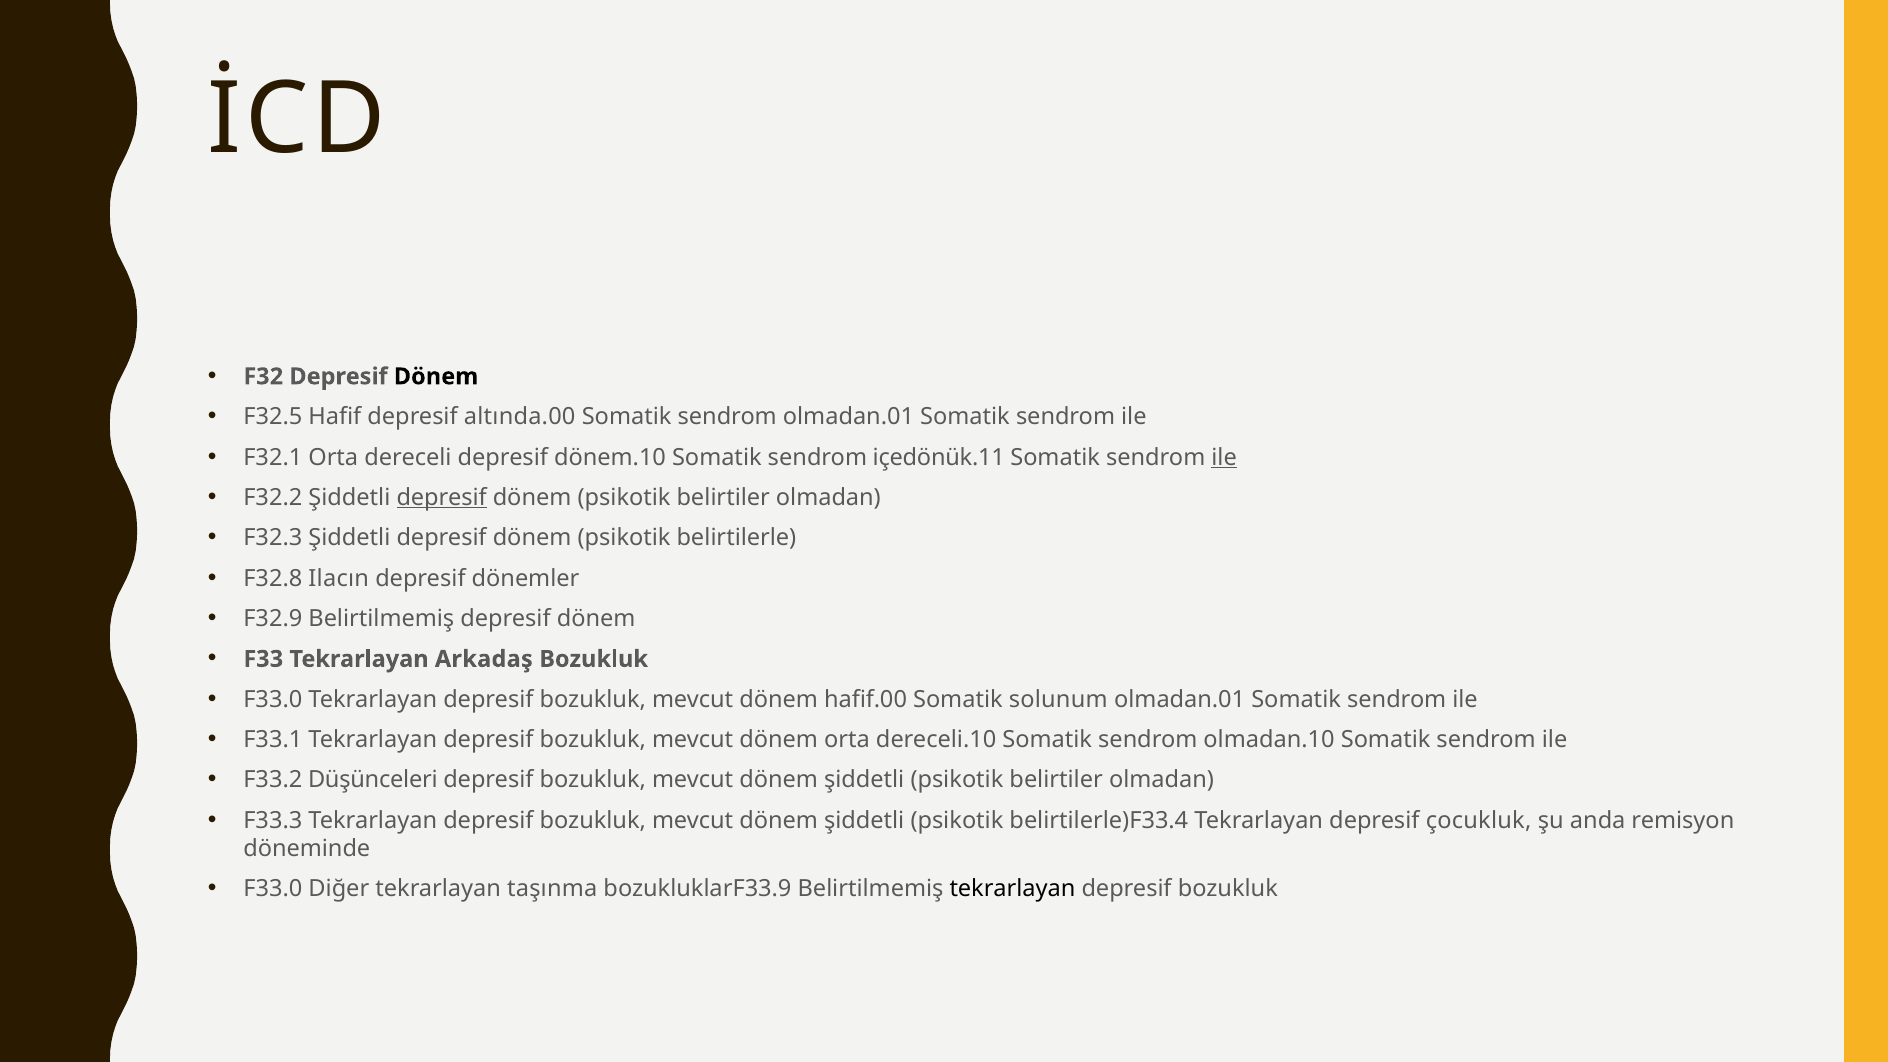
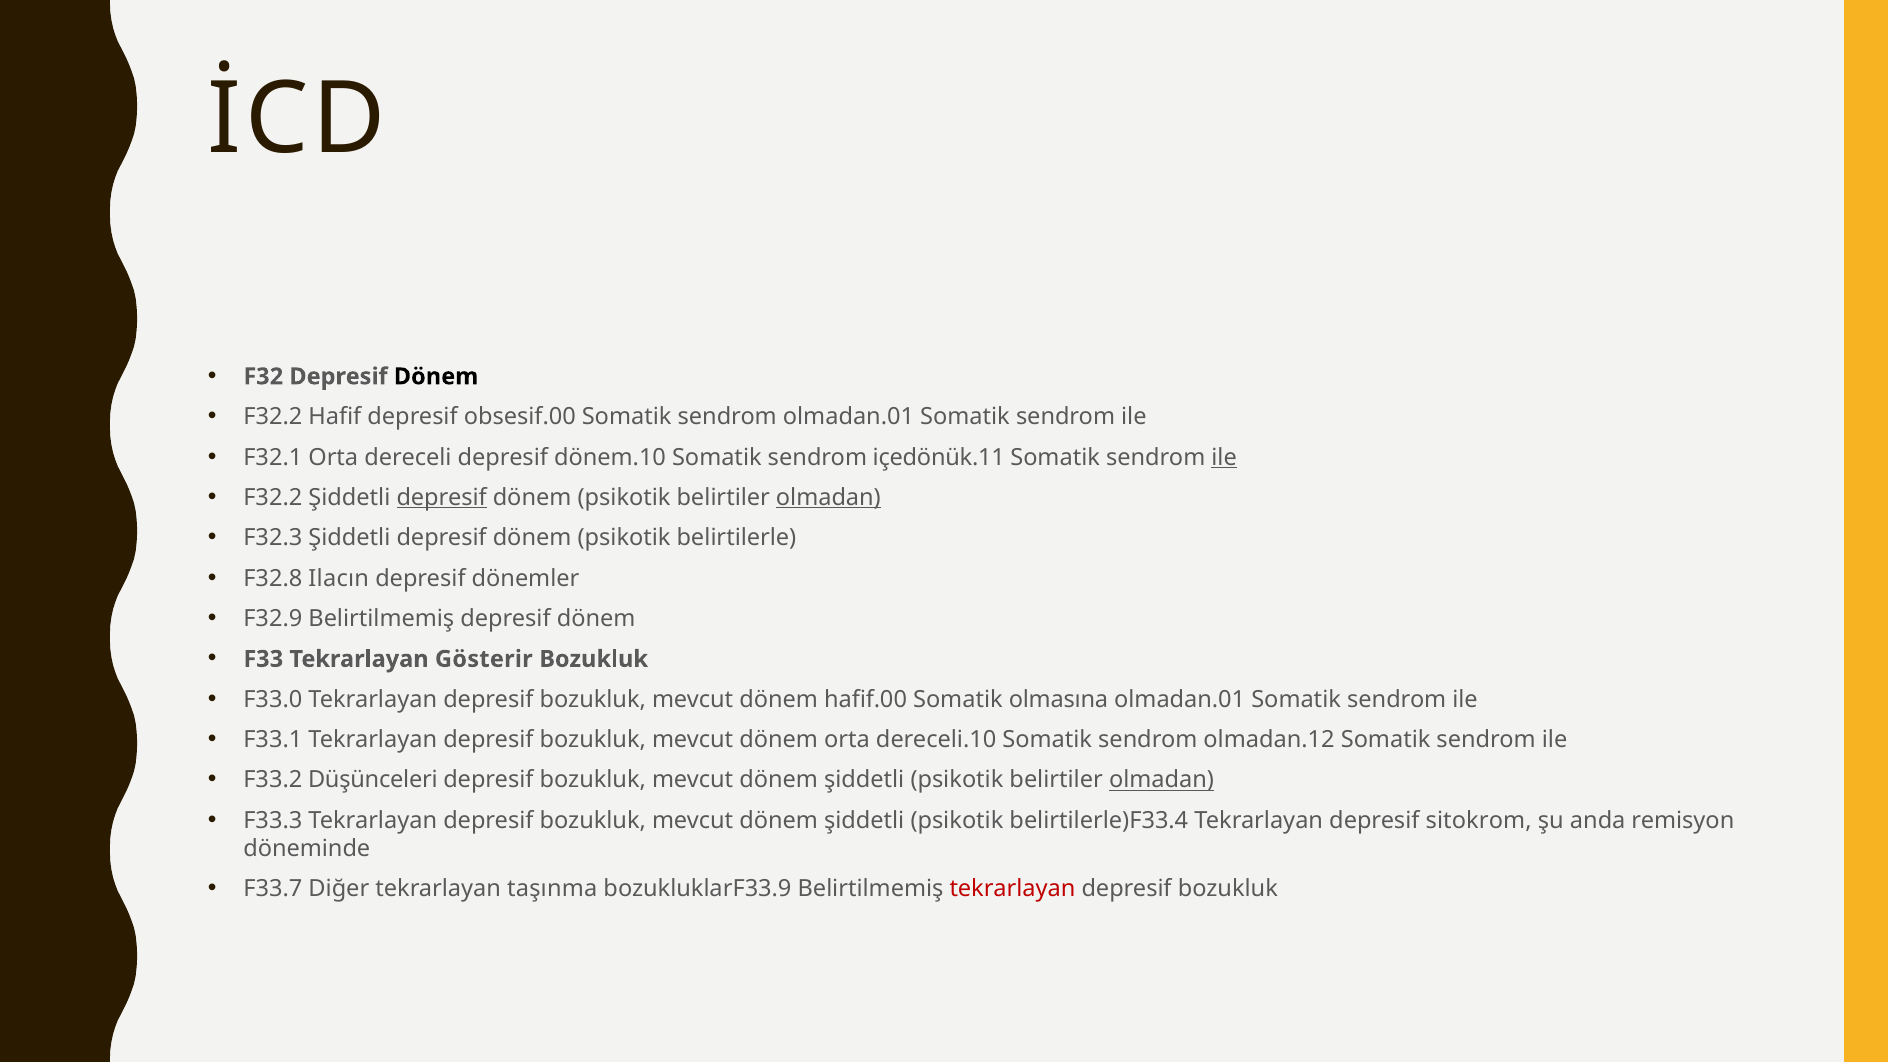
F32.5: F32.5 -> F32.2 (273, 417)
altında.00: altında.00 -> obsesif.00 (520, 417)
olmadan underline: none -> present (828, 498)
Arkadaş: Arkadaş -> Gösterir (484, 659)
solunum: solunum -> olmasına (1058, 699)
olmadan.10: olmadan.10 -> olmadan.12 (1269, 740)
olmadan underline: none -> present (1161, 780)
çocukluk: çocukluk -> sitokrom (1479, 821)
F33.0: F33.0 -> F33.7 (273, 889)
tekrarlayan colour: black -> red (1012, 889)
